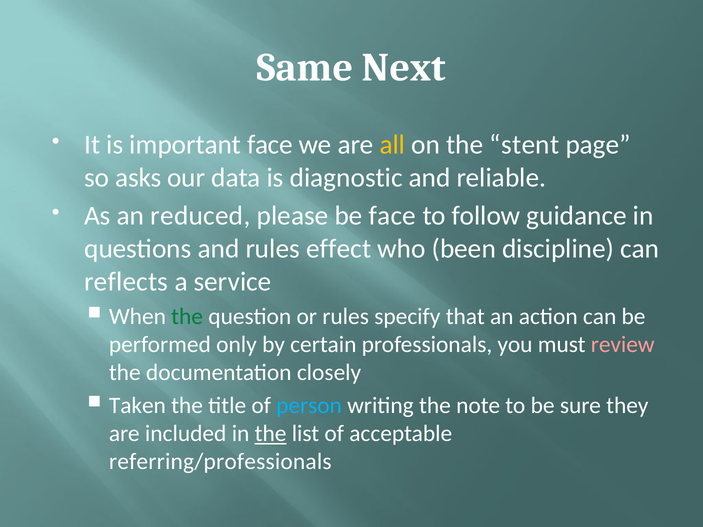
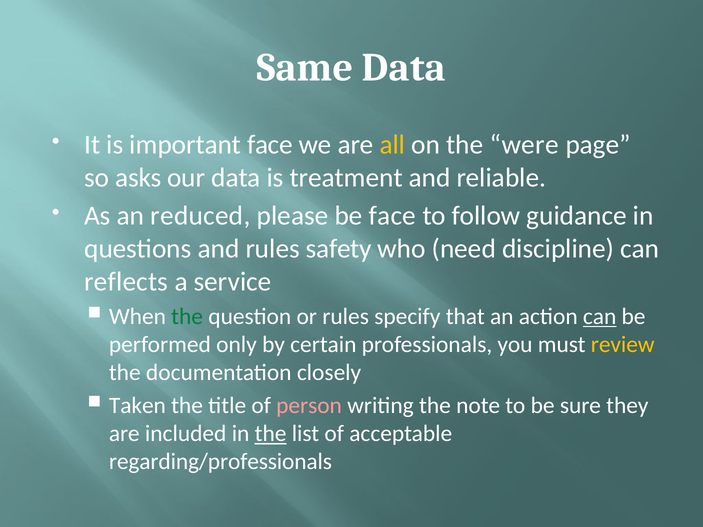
Same Next: Next -> Data (404, 68)
stent: stent -> were (524, 145)
diagnostic: diagnostic -> treatment (346, 178)
effect: effect -> safety (339, 249)
been: been -> need (464, 249)
can underline: none -> present (600, 317)
review colour: pink -> yellow (623, 345)
person colour: light blue -> pink (309, 406)
referring/professionals: referring/professionals -> regarding/professionals (220, 462)
